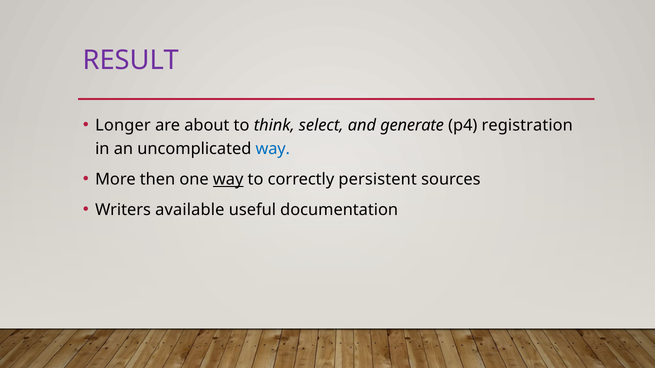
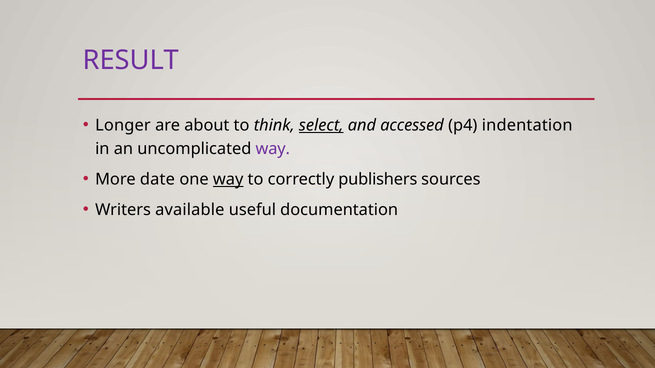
select underline: none -> present (321, 126)
generate: generate -> accessed (412, 126)
registration: registration -> indentation (527, 126)
way colour: blue -> purple (273, 149)
then: then -> date (157, 180)
persistent: persistent -> publishers (378, 180)
